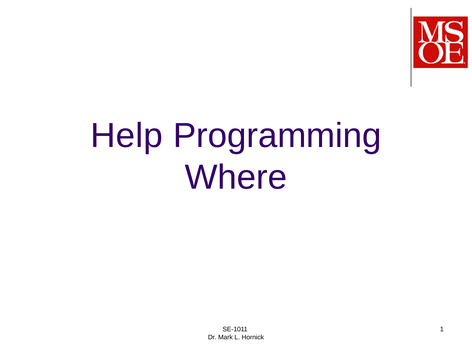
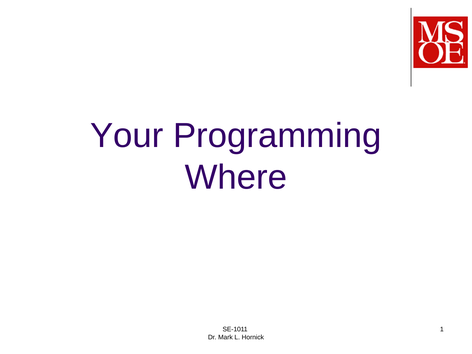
Help: Help -> Your (127, 136)
